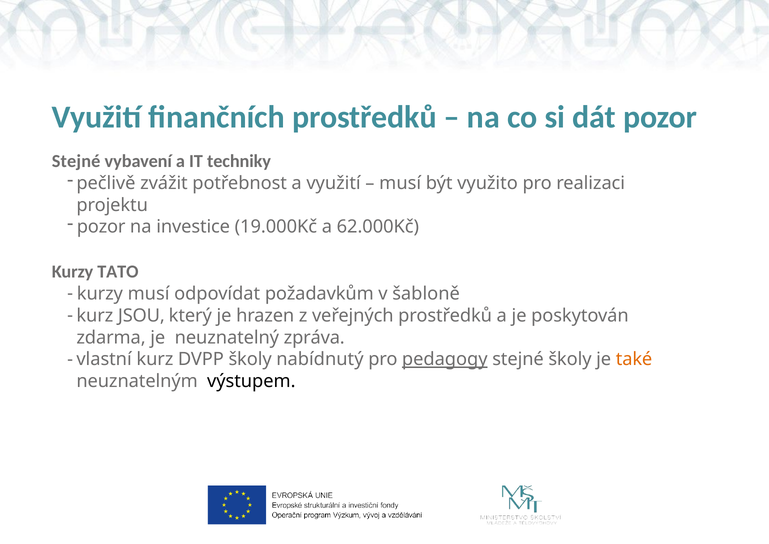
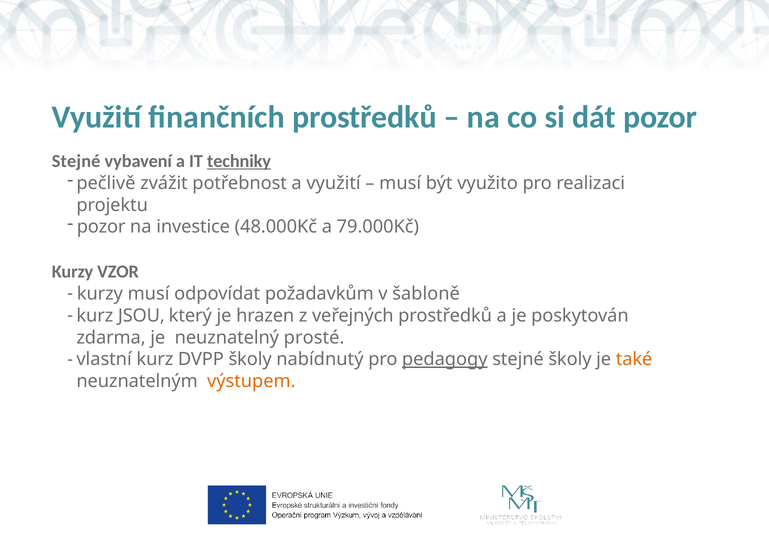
techniky underline: none -> present (239, 161)
19.000Kč: 19.000Kč -> 48.000Kč (276, 227)
62.000Kč: 62.000Kč -> 79.000Kč (378, 227)
TATO: TATO -> VZOR (118, 272)
zpráva: zpráva -> prosté (314, 337)
výstupem colour: black -> orange (251, 381)
